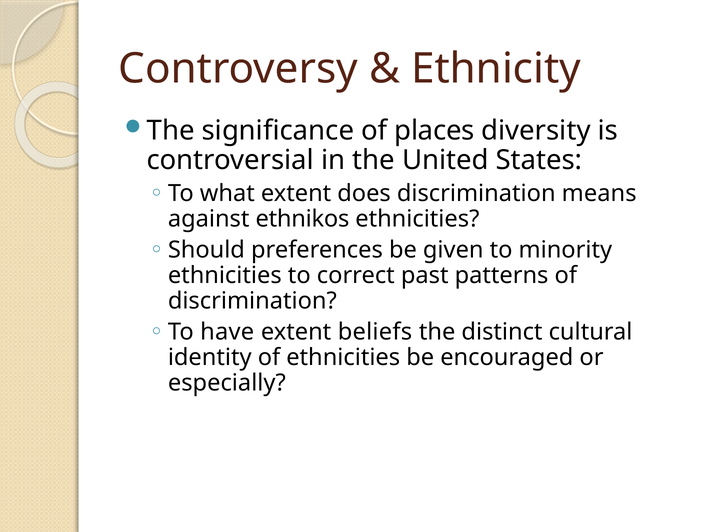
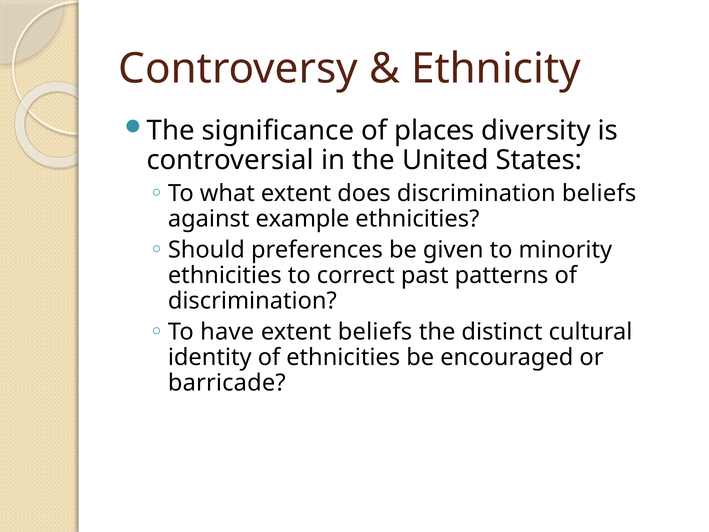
discrimination means: means -> beliefs (599, 193)
ethnikos: ethnikos -> example (302, 219)
especially: especially -> barricade (227, 383)
